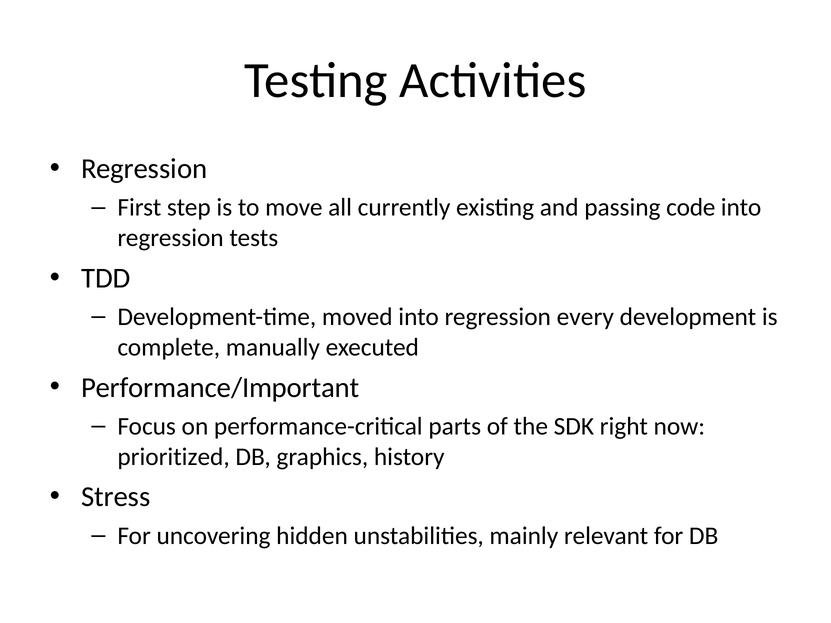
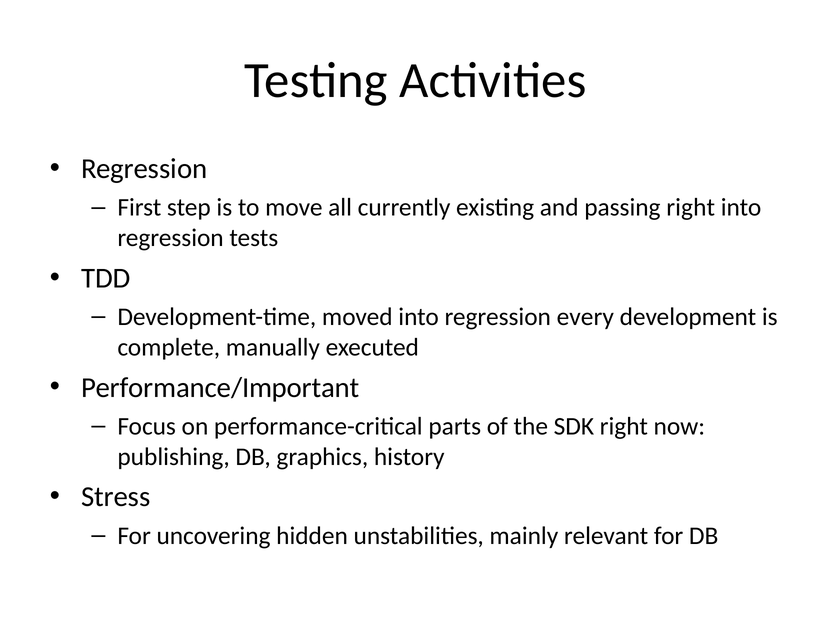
passing code: code -> right (691, 208)
prioritized: prioritized -> publishing (174, 457)
